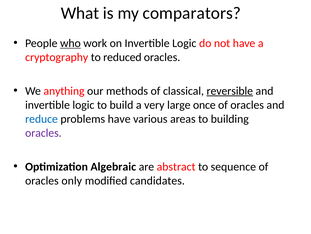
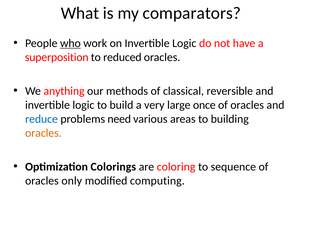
cryptography: cryptography -> superposition (57, 57)
reversible underline: present -> none (230, 91)
problems have: have -> need (119, 119)
oracles colour: purple -> orange (43, 133)
Algebraic: Algebraic -> Colorings (113, 166)
abstract: abstract -> coloring (176, 166)
candidates: candidates -> computing (157, 180)
